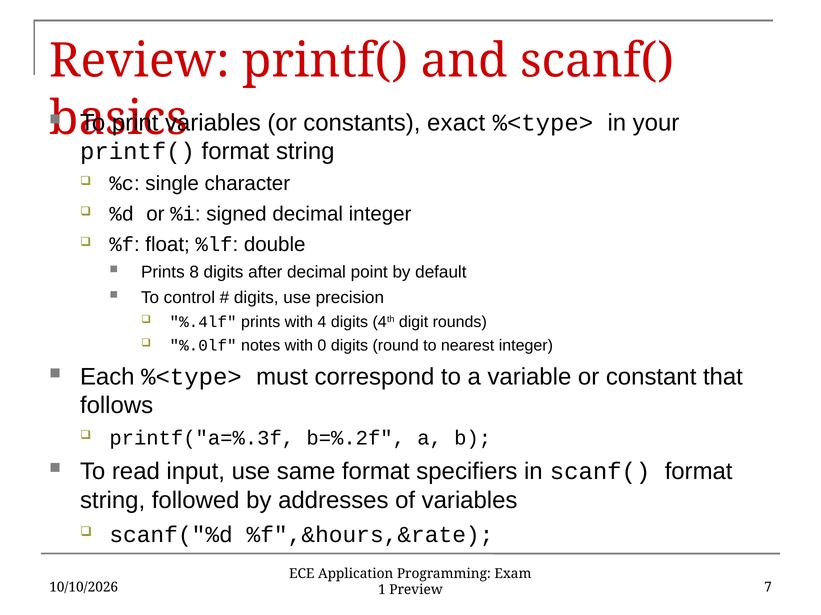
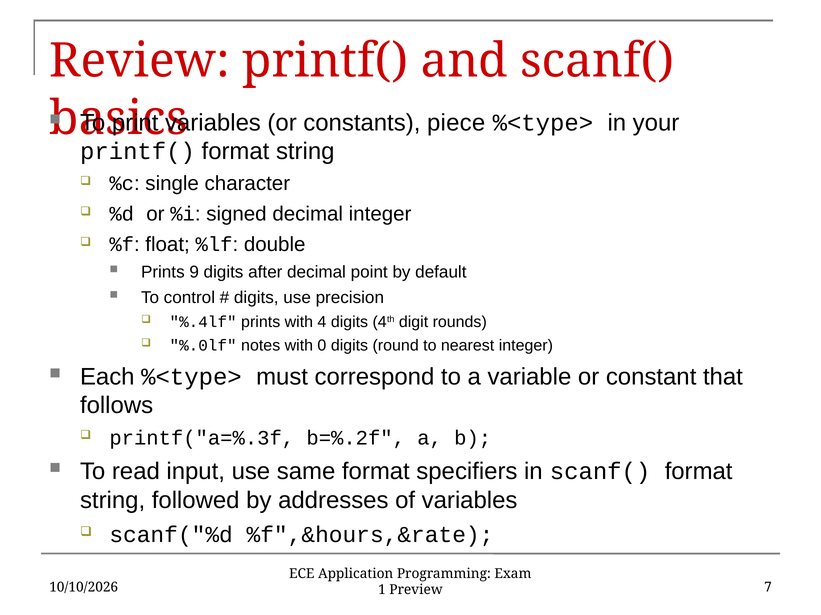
exact: exact -> piece (456, 123)
8: 8 -> 9 (194, 272)
